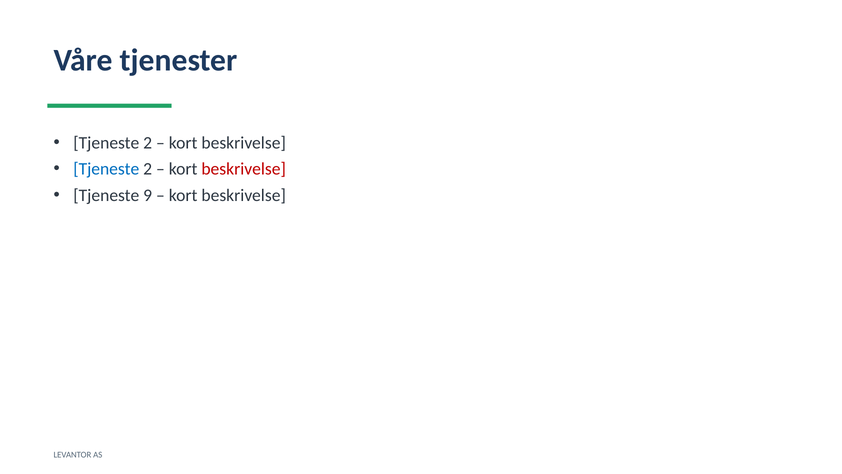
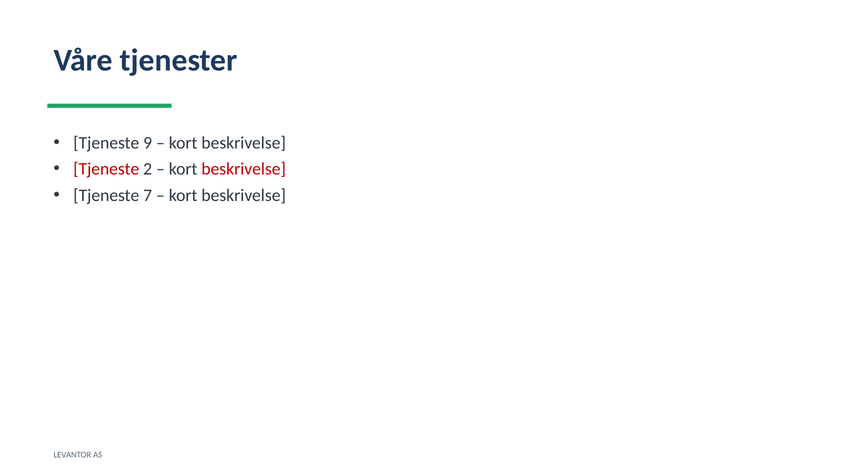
2: 2 -> 9 (148, 143)
Tjeneste colour: blue -> red (106, 169)
9: 9 -> 7 (148, 195)
